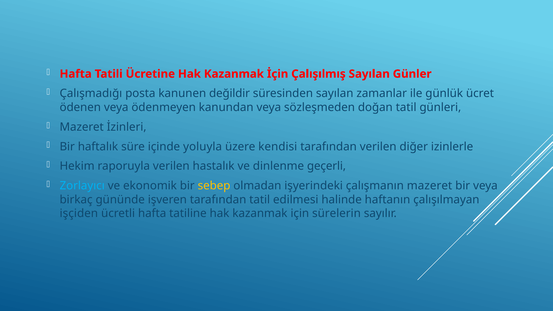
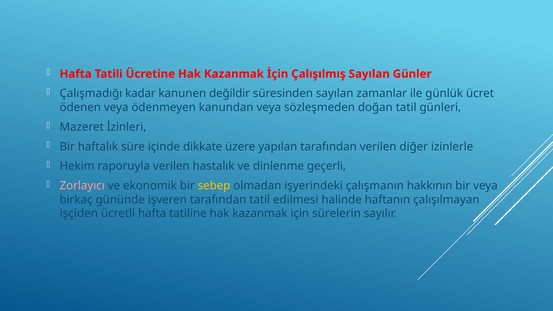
posta: posta -> kadar (140, 94)
yoluyla: yoluyla -> dikkate (203, 147)
kendisi: kendisi -> yapılan (278, 147)
Zorlayıcı colour: light blue -> pink (82, 186)
çalışmanın mazeret: mazeret -> hakkının (430, 186)
